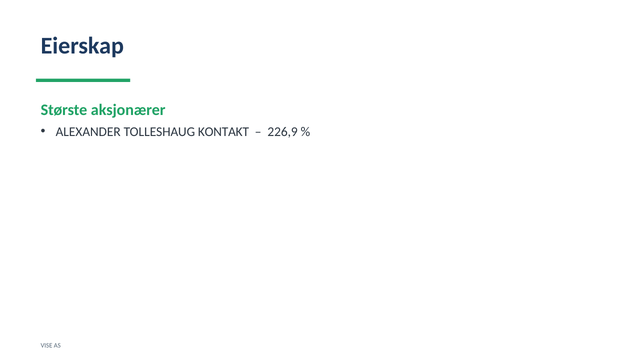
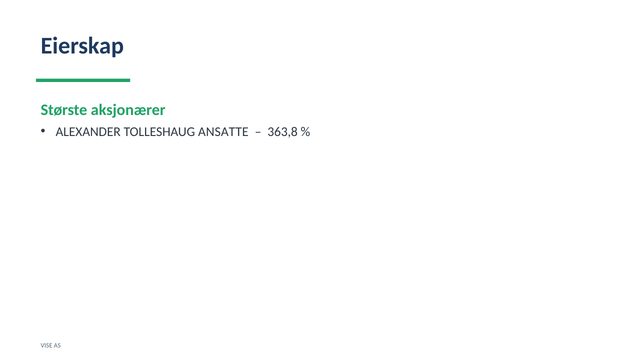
KONTAKT: KONTAKT -> ANSATTE (223, 131)
226,9: 226,9 -> 363,8 (283, 131)
